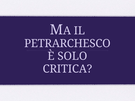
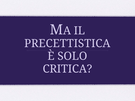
PETRARCHESCO: PETRARCHESCO -> PRECETTISTICA (67, 44)
